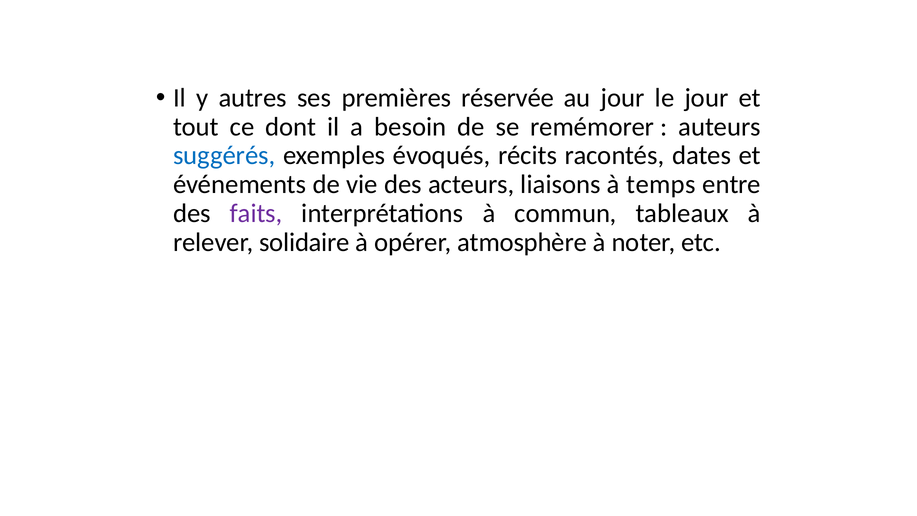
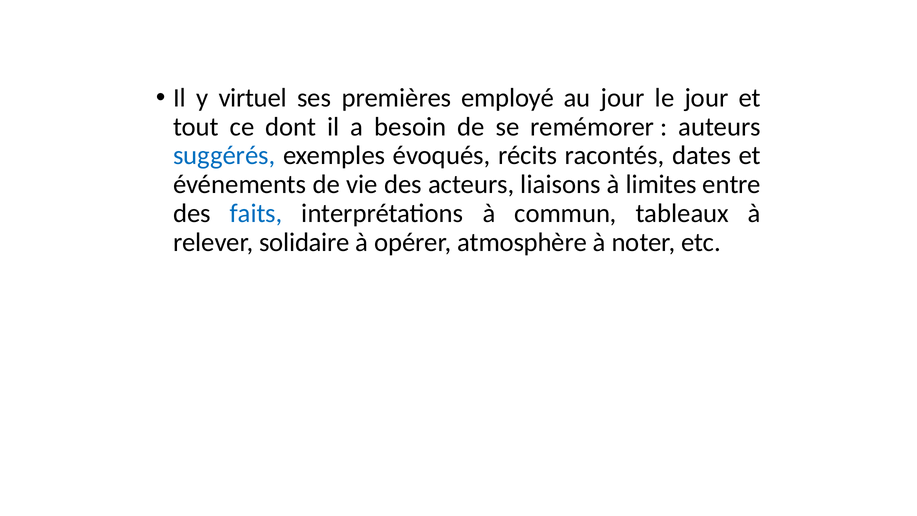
autres: autres -> virtuel (253, 98)
réservée: réservée -> employé (508, 98)
temps: temps -> limites (661, 184)
faits colour: purple -> blue (256, 213)
